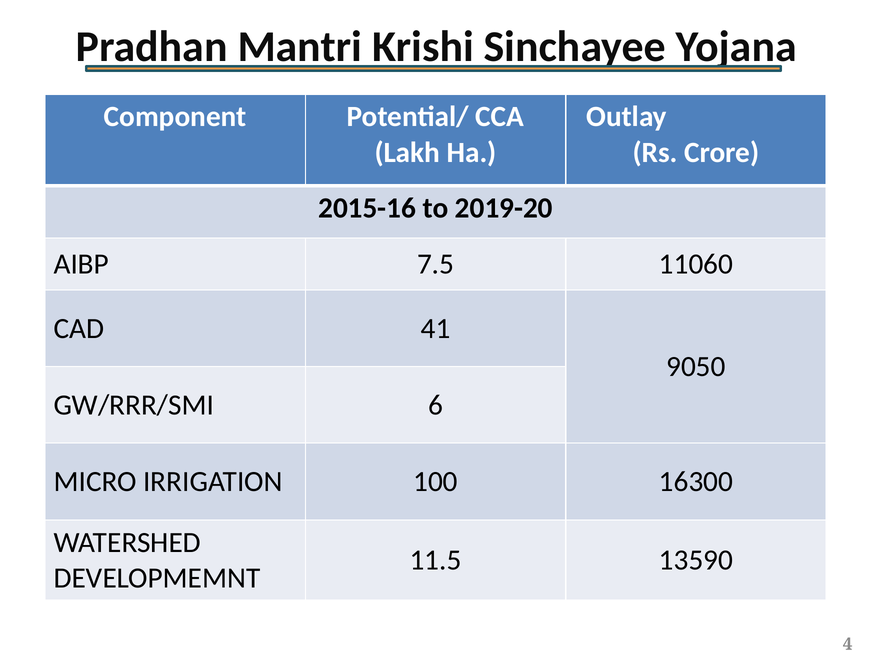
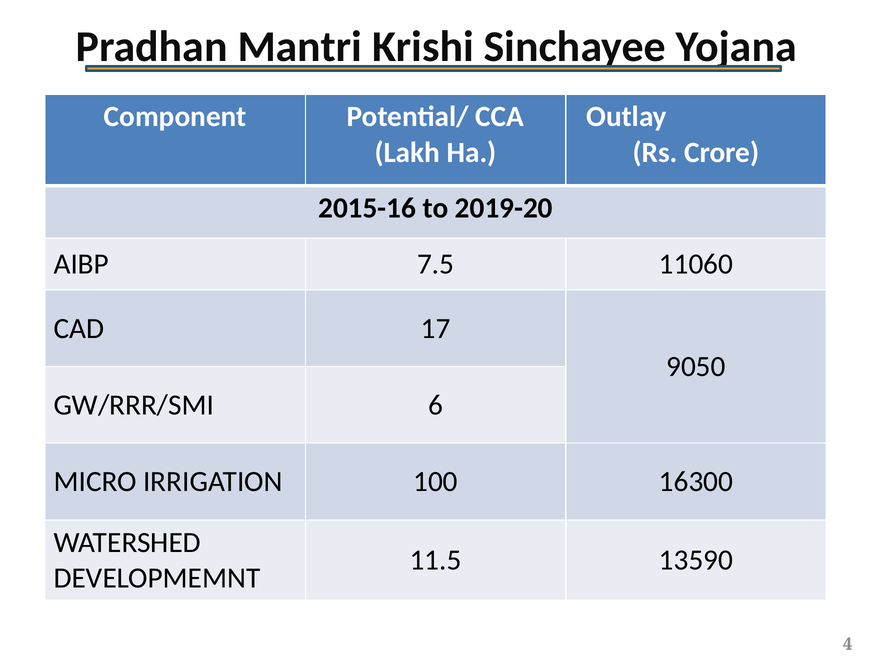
41: 41 -> 17 (436, 328)
